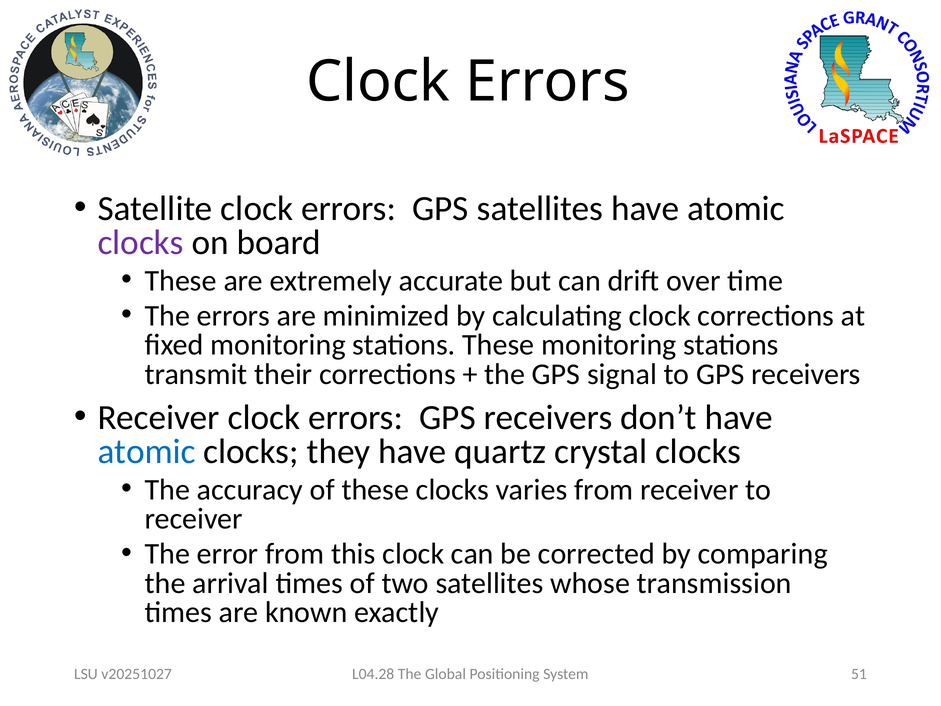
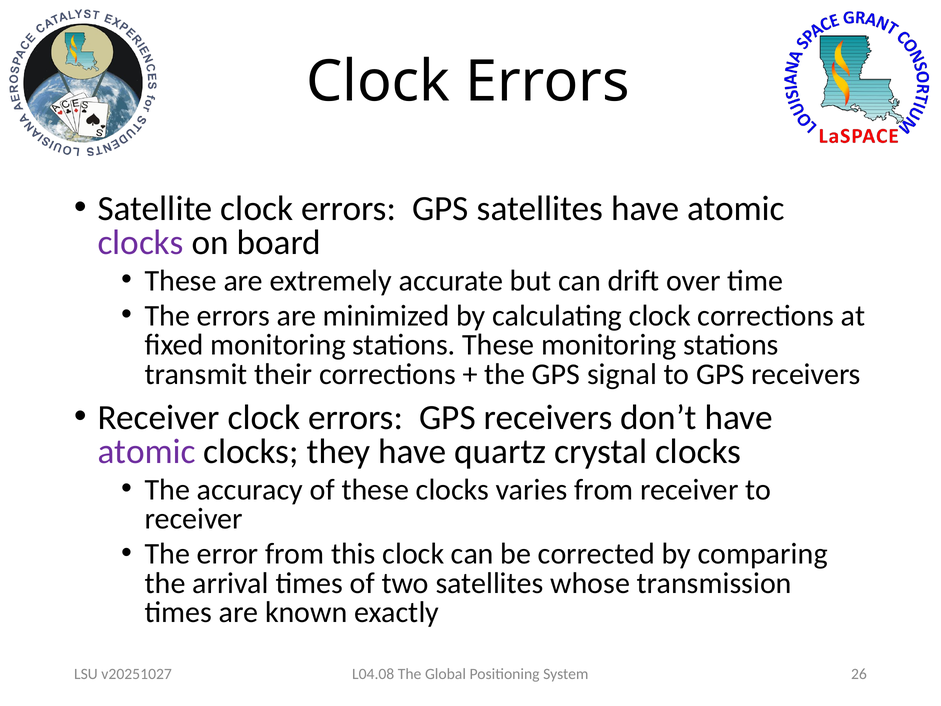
atomic colour: blue -> purple (147, 452)
L04.28: L04.28 -> L04.08 (373, 674)
51: 51 -> 26 (859, 674)
